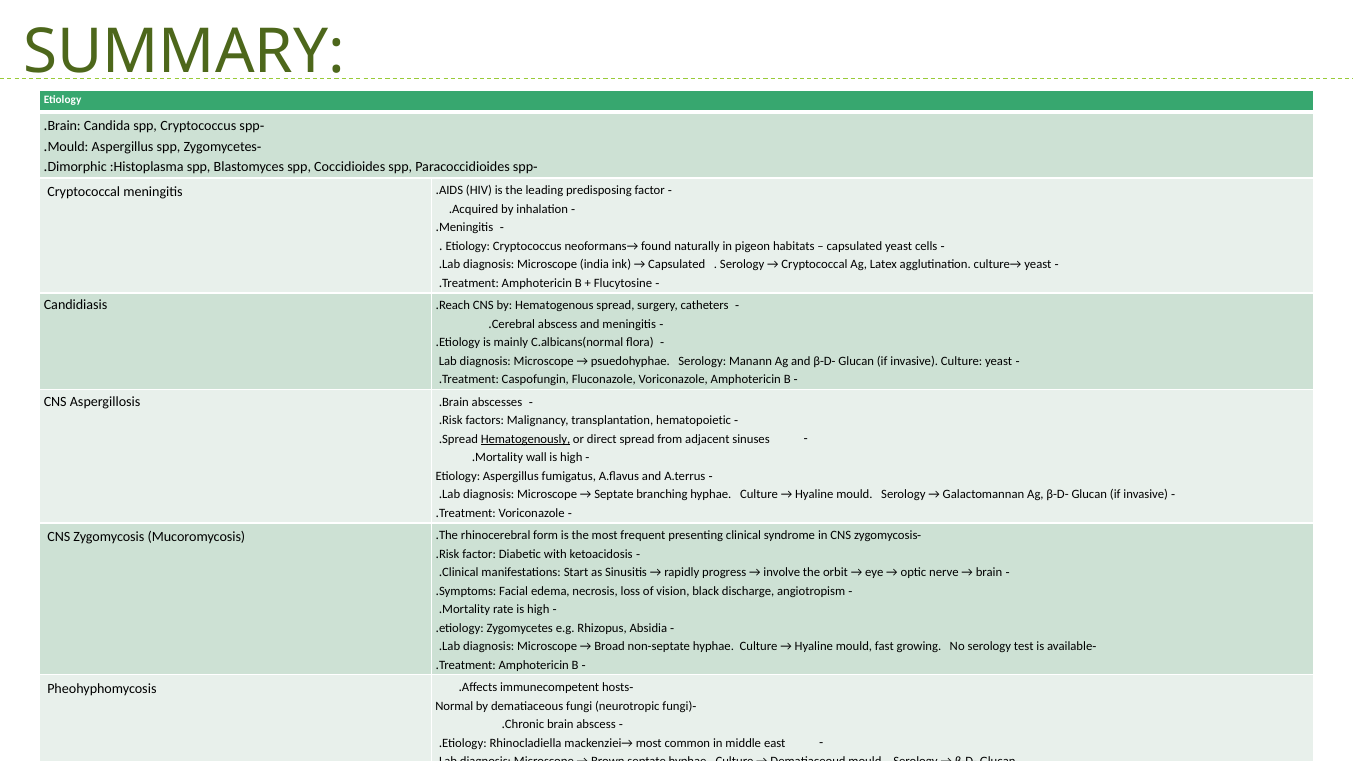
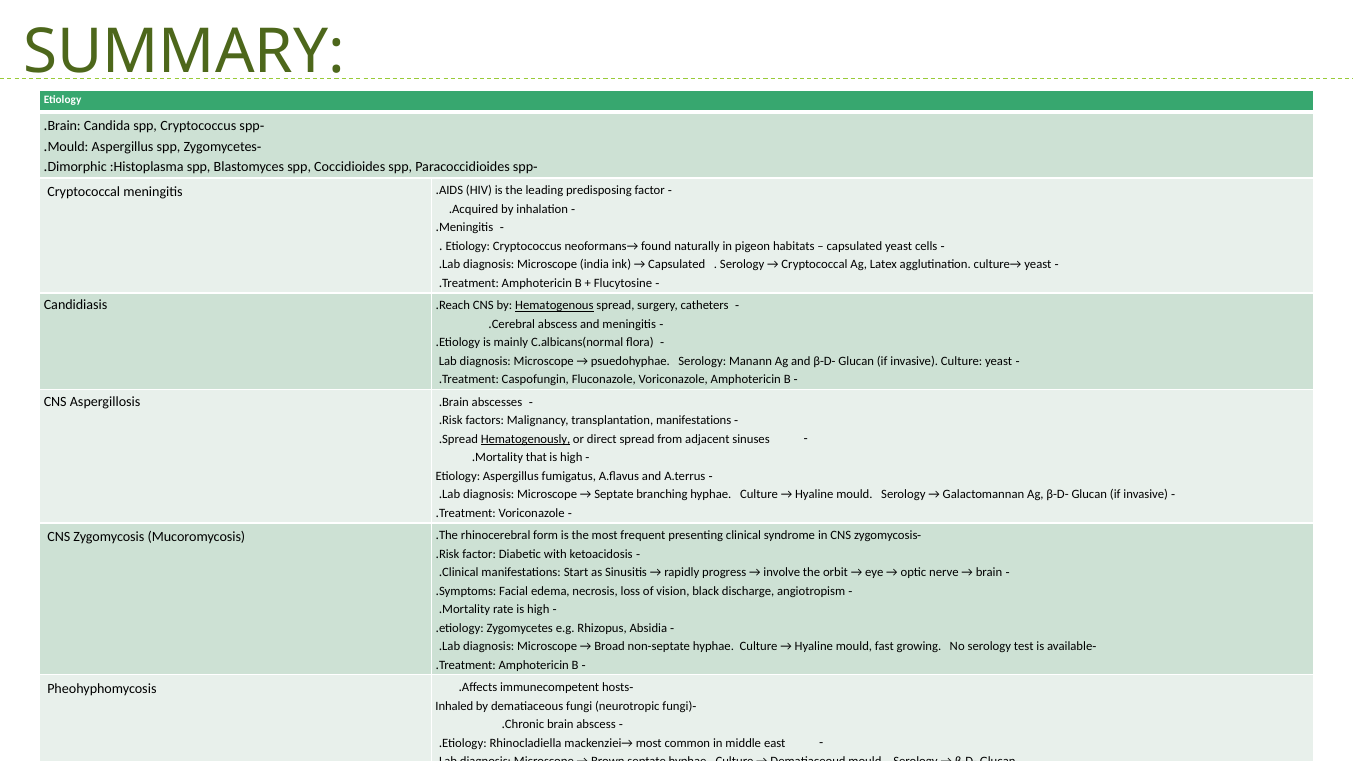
Hematogenous underline: none -> present (554, 306)
transplantation hematopoietic: hematopoietic -> manifestations (694, 421)
wall: wall -> that (536, 458)
Normal: Normal -> Inhaled (454, 706)
